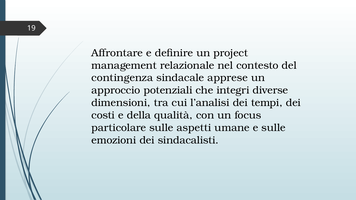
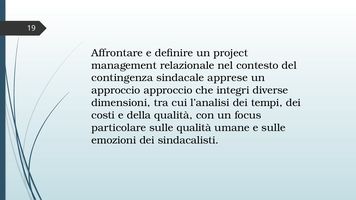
approccio potenziali: potenziali -> approccio (168, 90)
sulle aspetti: aspetti -> qualità (194, 128)
